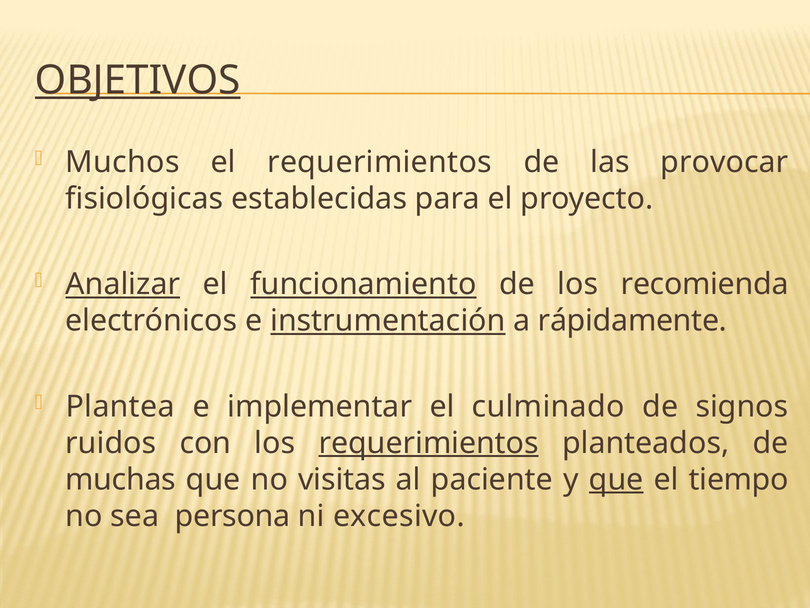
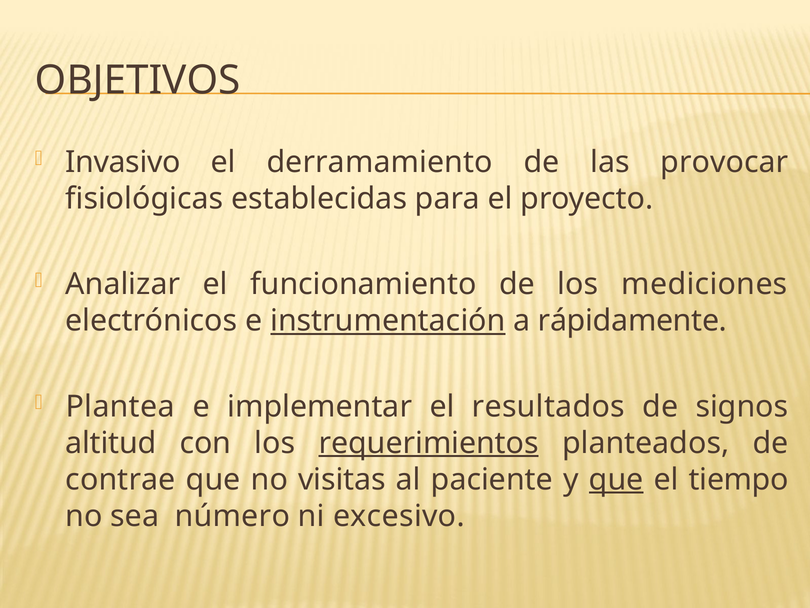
OBJETIVOS underline: present -> none (138, 80)
Muchos: Muchos -> Invasivo (123, 162)
el requerimientos: requerimientos -> derramamiento (380, 162)
Analizar underline: present -> none (123, 284)
funcionamiento underline: present -> none (363, 284)
recomienda: recomienda -> mediciones (704, 284)
culminado: culminado -> resultados (548, 406)
ruidos: ruidos -> altitud (111, 443)
muchas: muchas -> contrae (120, 479)
persona: persona -> número (232, 516)
